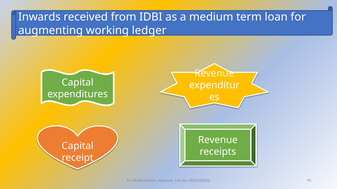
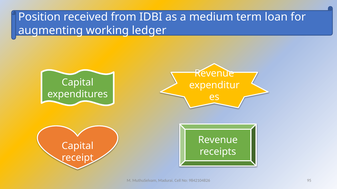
Inwards: Inwards -> Position (39, 17)
